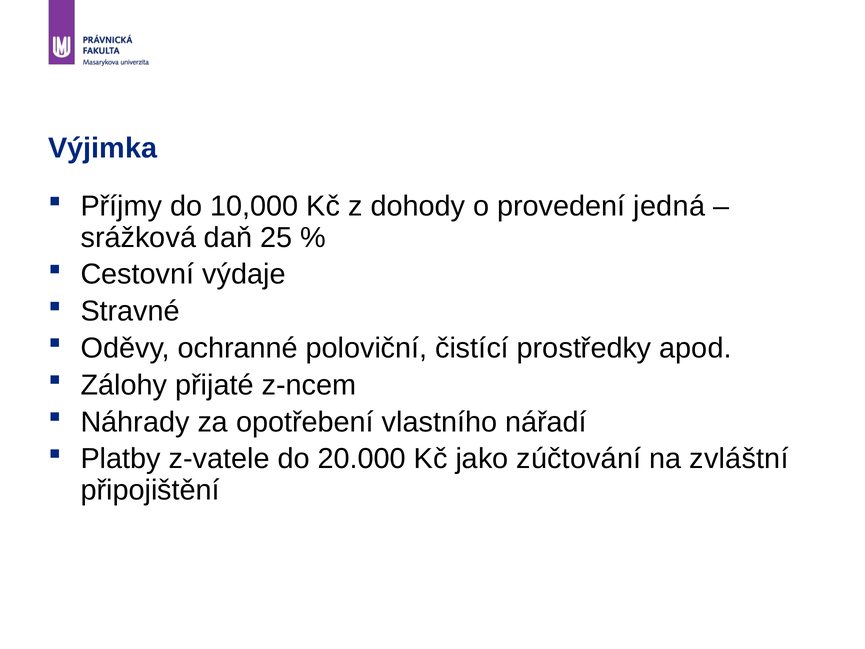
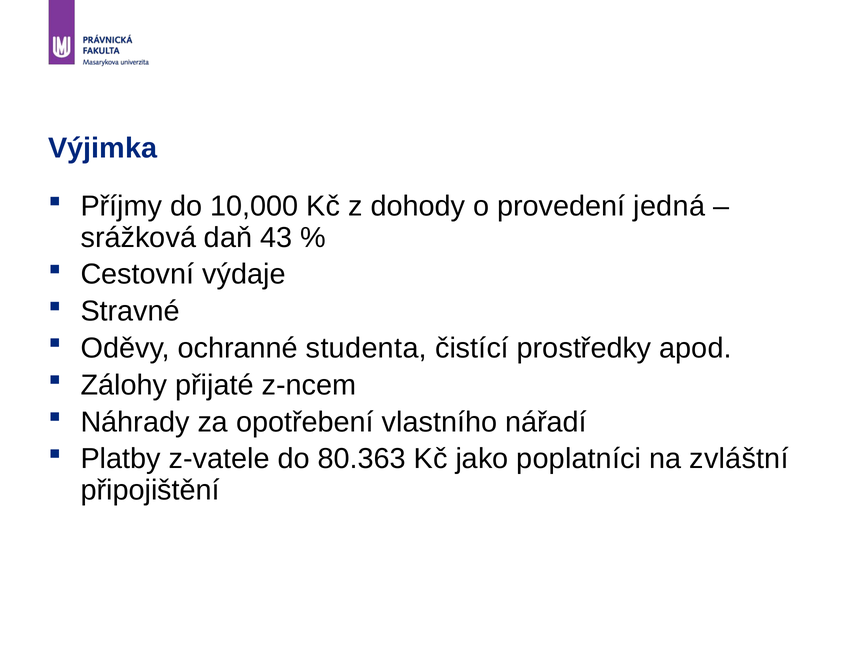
25: 25 -> 43 (276, 237)
poloviční: poloviční -> studenta (366, 348)
20.000: 20.000 -> 80.363 (362, 459)
zúčtování: zúčtování -> poplatníci (579, 459)
